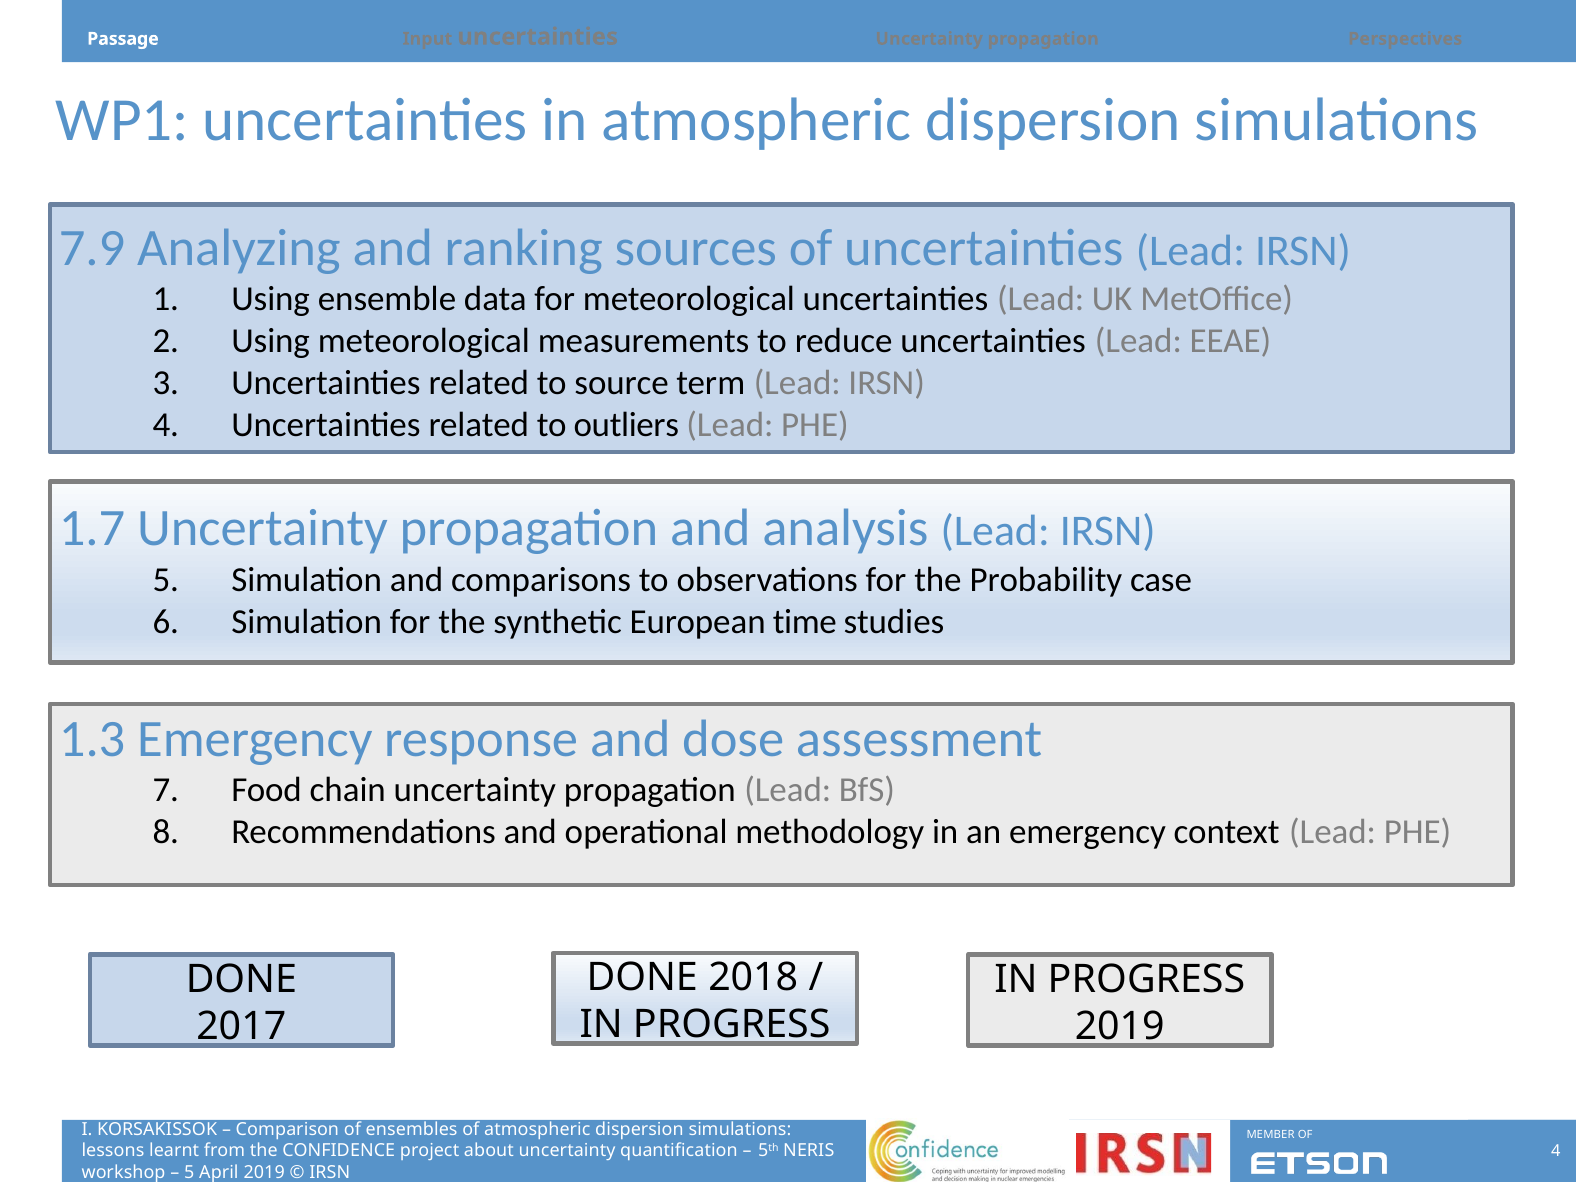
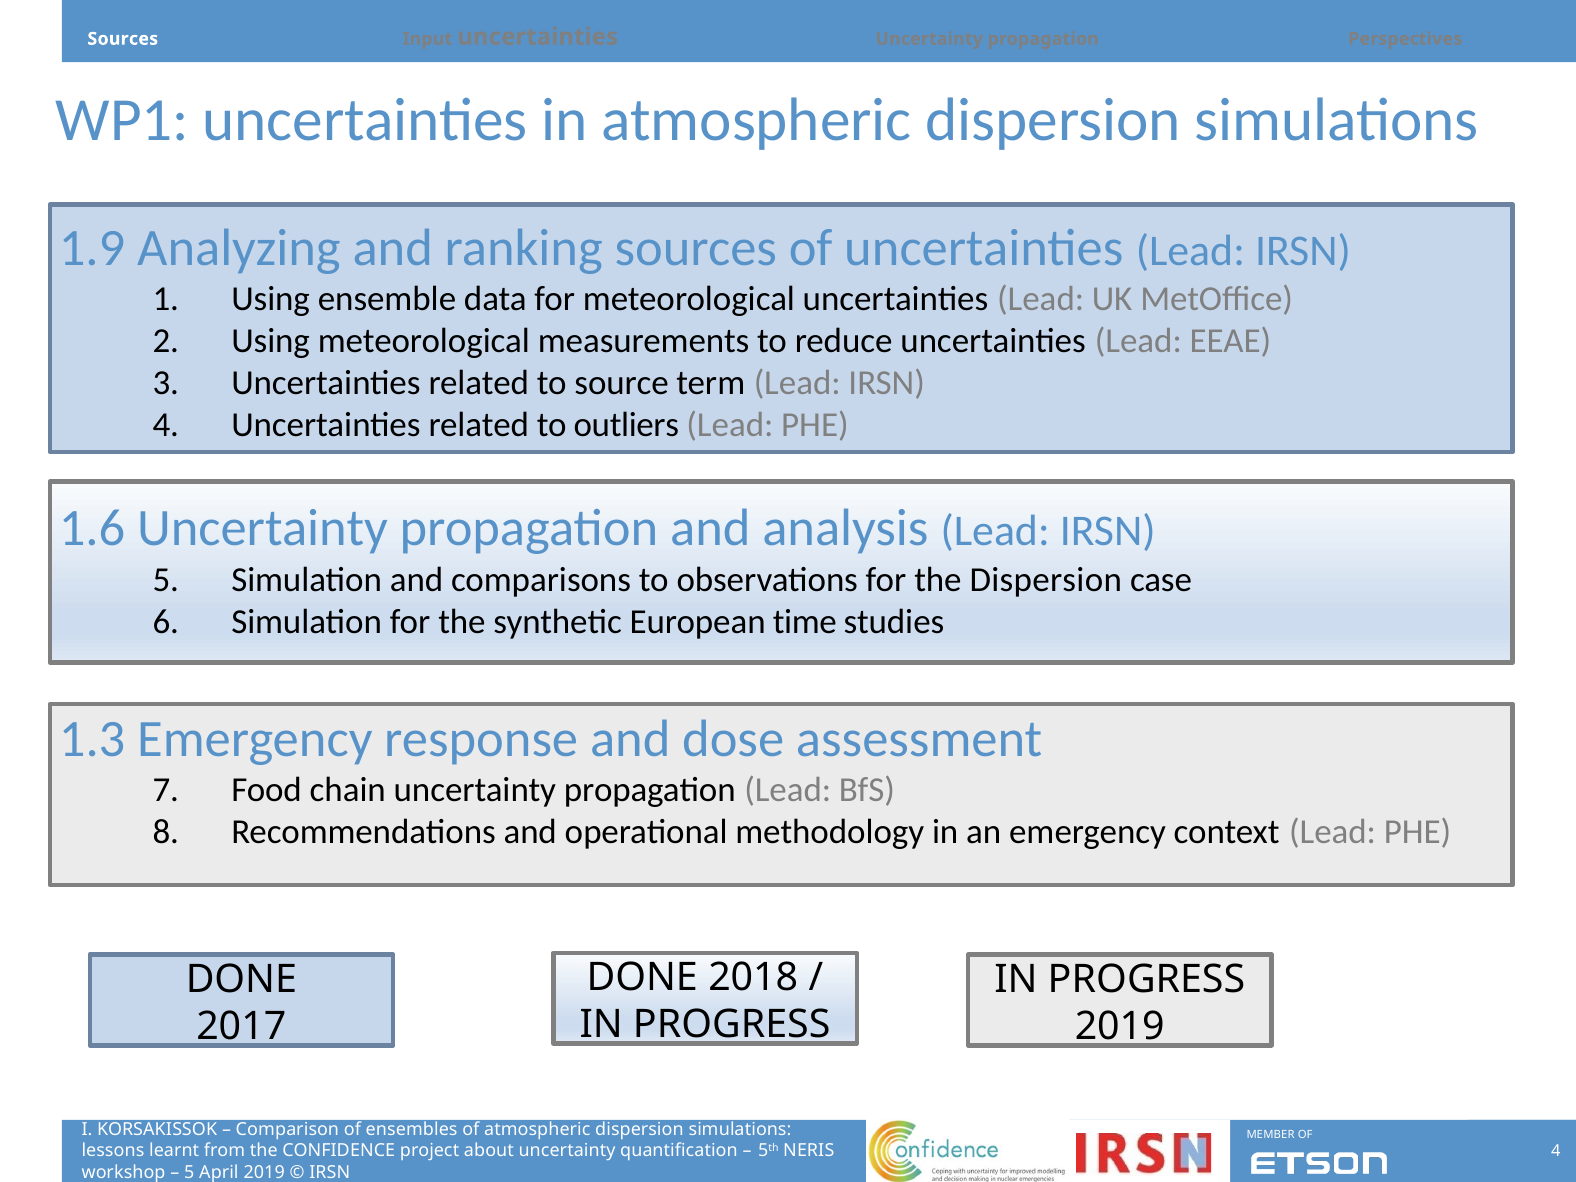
Passage: Passage -> Sources (123, 39)
7.9: 7.9 -> 1.9 (92, 248)
1.7: 1.7 -> 1.6 (92, 529)
the Probability: Probability -> Dispersion (1046, 580)
